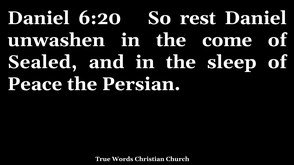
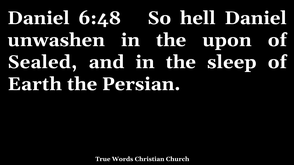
6:20: 6:20 -> 6:48 (100, 18)
rest: rest -> hell (198, 18)
come: come -> upon (227, 40)
Peace: Peace -> Earth (35, 84)
